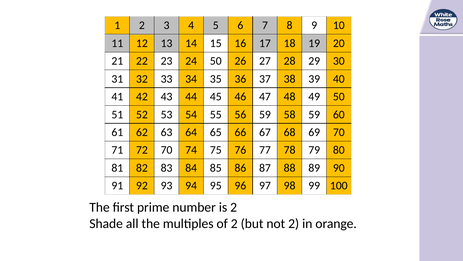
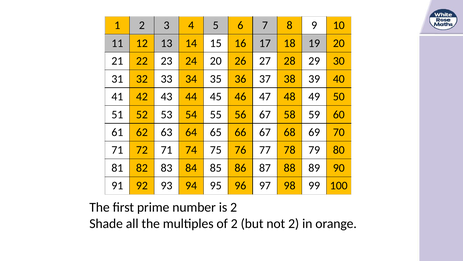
24 50: 50 -> 20 (216, 61)
56 59: 59 -> 67 (265, 114)
72 70: 70 -> 71 (167, 150)
